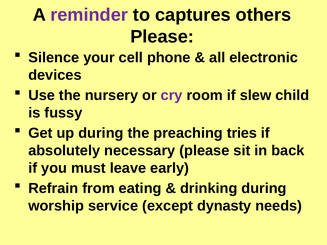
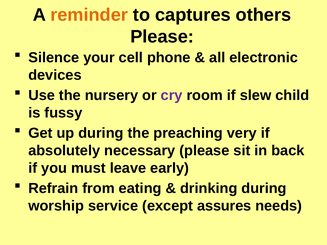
reminder colour: purple -> orange (89, 15)
tries: tries -> very (242, 133)
dynasty: dynasty -> assures (224, 206)
